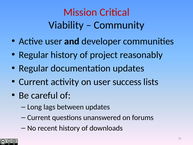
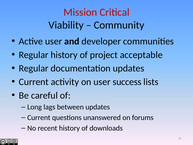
reasonably: reasonably -> acceptable (141, 55)
